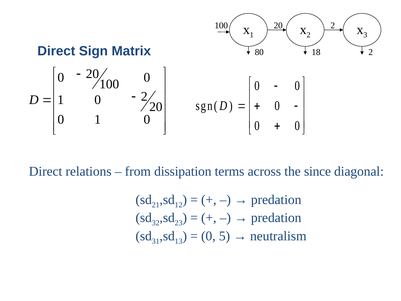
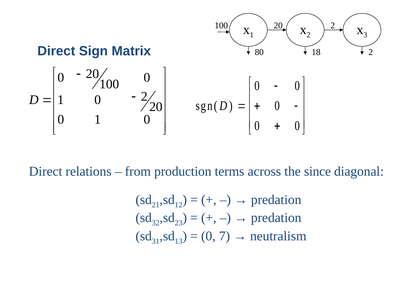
dissipation: dissipation -> production (183, 171)
5: 5 -> 7 (224, 236)
